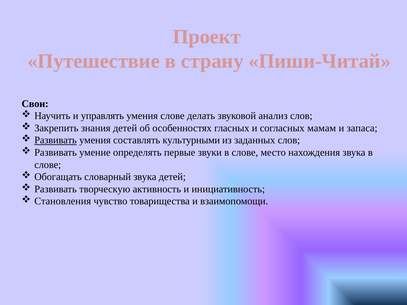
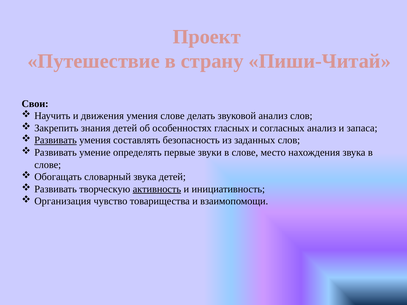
управлять: управлять -> движения (102, 116)
согласных мамам: мамам -> анализ (322, 128)
культурными: культурными -> безопасность (191, 140)
активность underline: none -> present (157, 189)
Становления: Становления -> Организация (63, 201)
